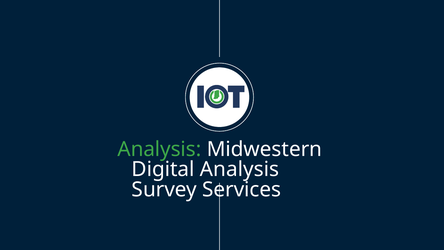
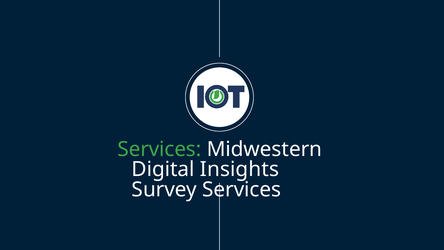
Analysis: Analysis -> Services (159, 149)
Digital Analysis: Analysis -> Insights (239, 169)
